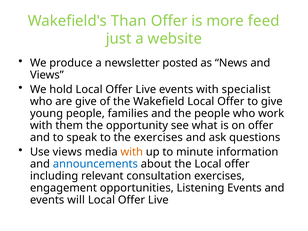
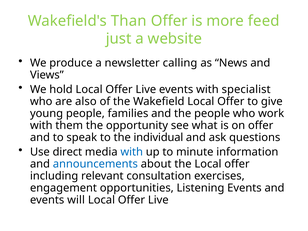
posted: posted -> calling (180, 63)
are give: give -> also (86, 101)
the exercises: exercises -> individual (158, 137)
Use views: views -> direct (67, 152)
with colour: orange -> blue (132, 152)
